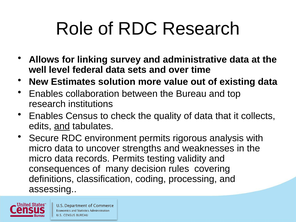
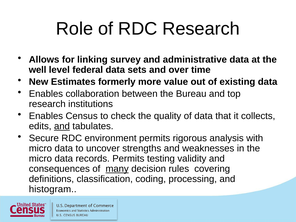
solution: solution -> formerly (117, 82)
many underline: none -> present (117, 169)
assessing: assessing -> histogram (53, 189)
